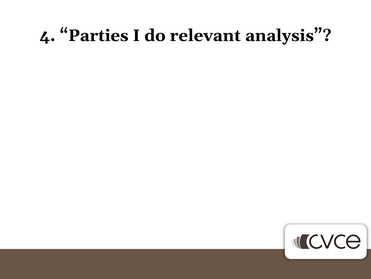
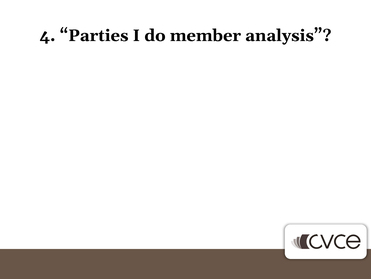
relevant: relevant -> member (205, 35)
